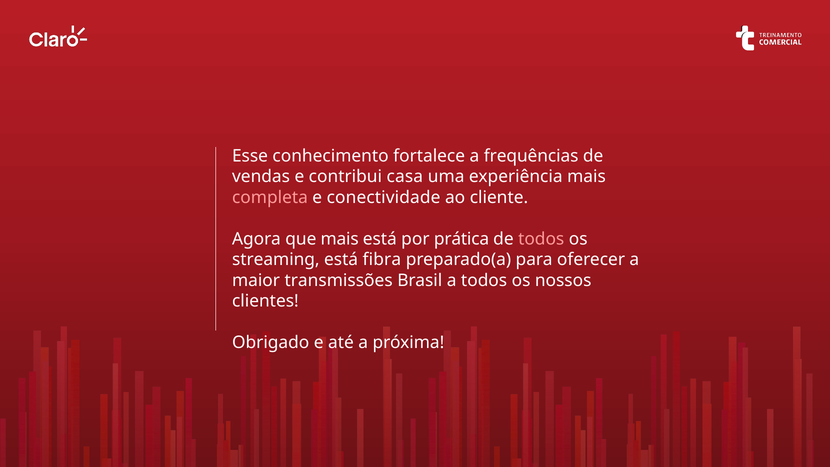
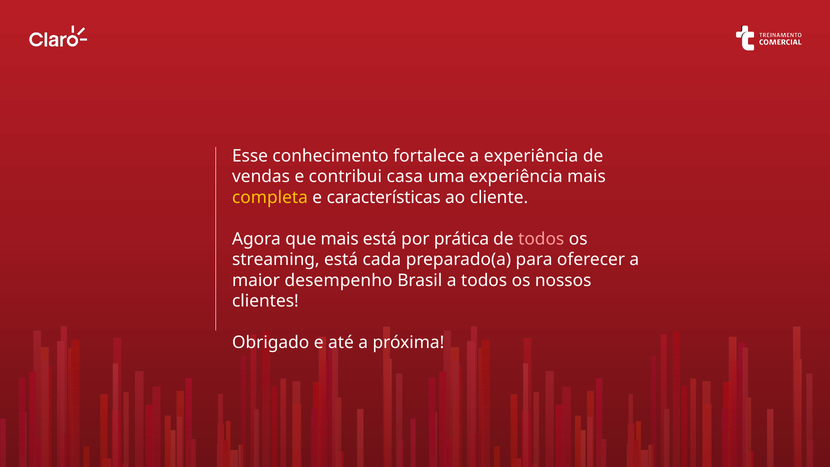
a frequências: frequências -> experiência (531, 156)
completa colour: pink -> yellow (270, 197)
conectividade: conectividade -> características (384, 197)
fibra: fibra -> cada (382, 260)
transmissões: transmissões -> desempenho (339, 280)
